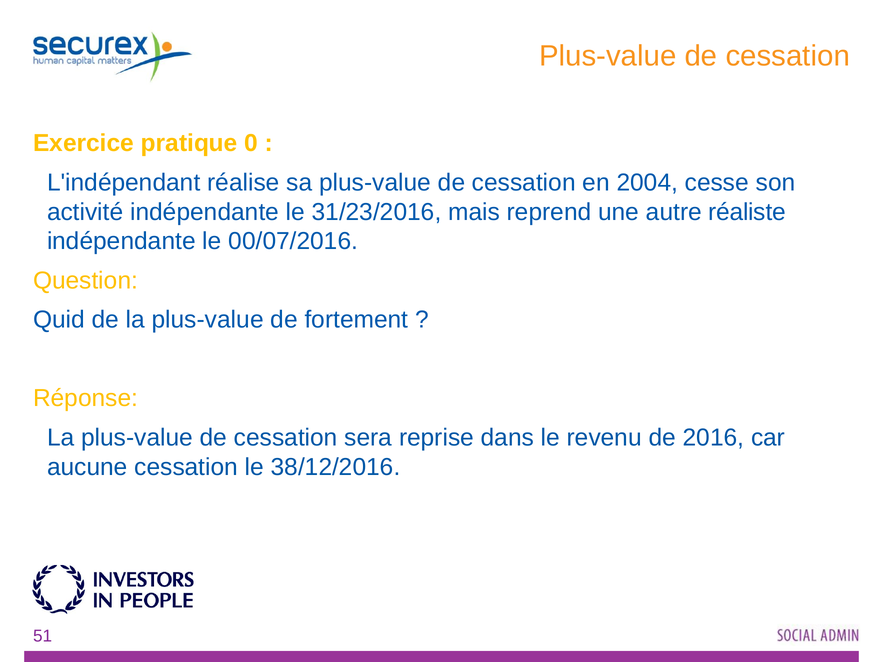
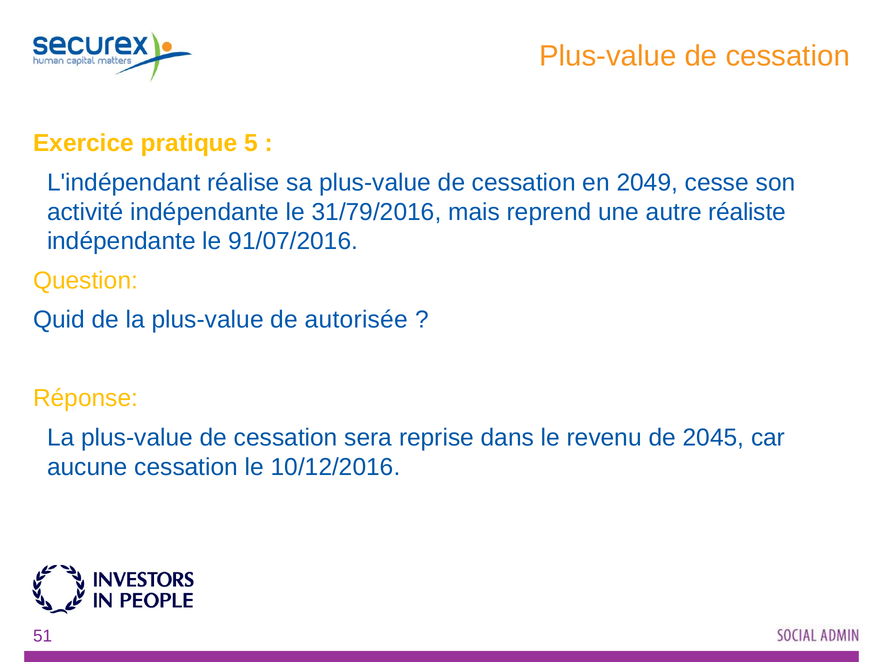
0: 0 -> 5 (251, 143)
2004: 2004 -> 2049 (647, 183)
31/23/2016: 31/23/2016 -> 31/79/2016 (377, 212)
00/07/2016: 00/07/2016 -> 91/07/2016 (293, 241)
fortement: fortement -> autorisée (356, 320)
2016: 2016 -> 2045 (713, 438)
38/12/2016: 38/12/2016 -> 10/12/2016 (336, 467)
